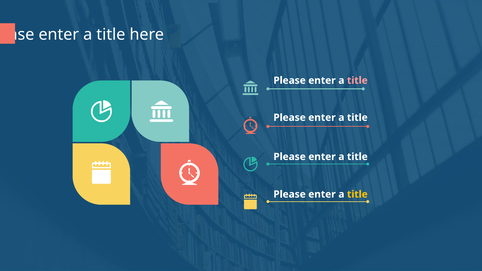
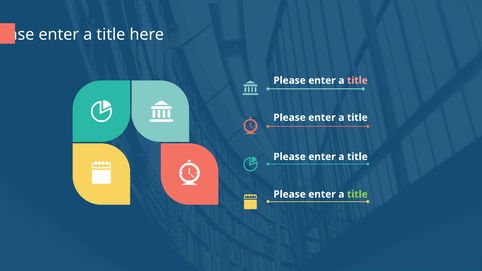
title colour: yellow -> light green (357, 194)
